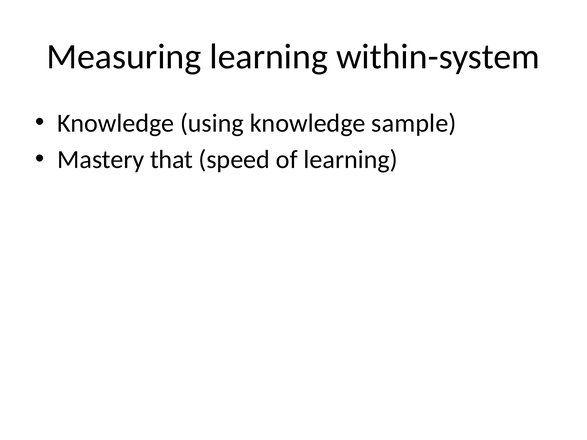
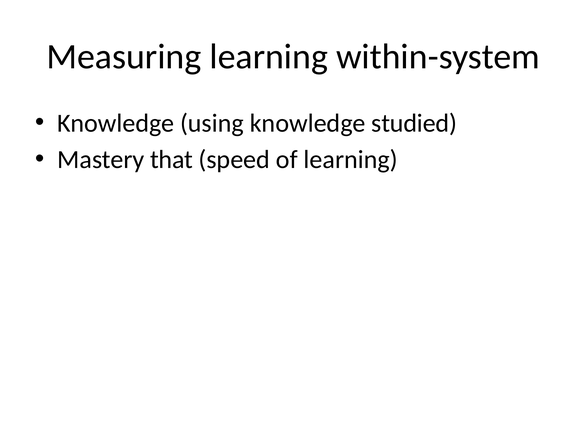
sample: sample -> studied (414, 123)
